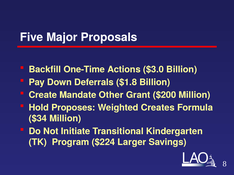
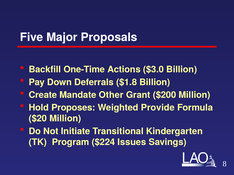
Creates: Creates -> Provide (158, 108)
$34: $34 -> $20 (38, 119)
Larger: Larger -> Issues (132, 143)
